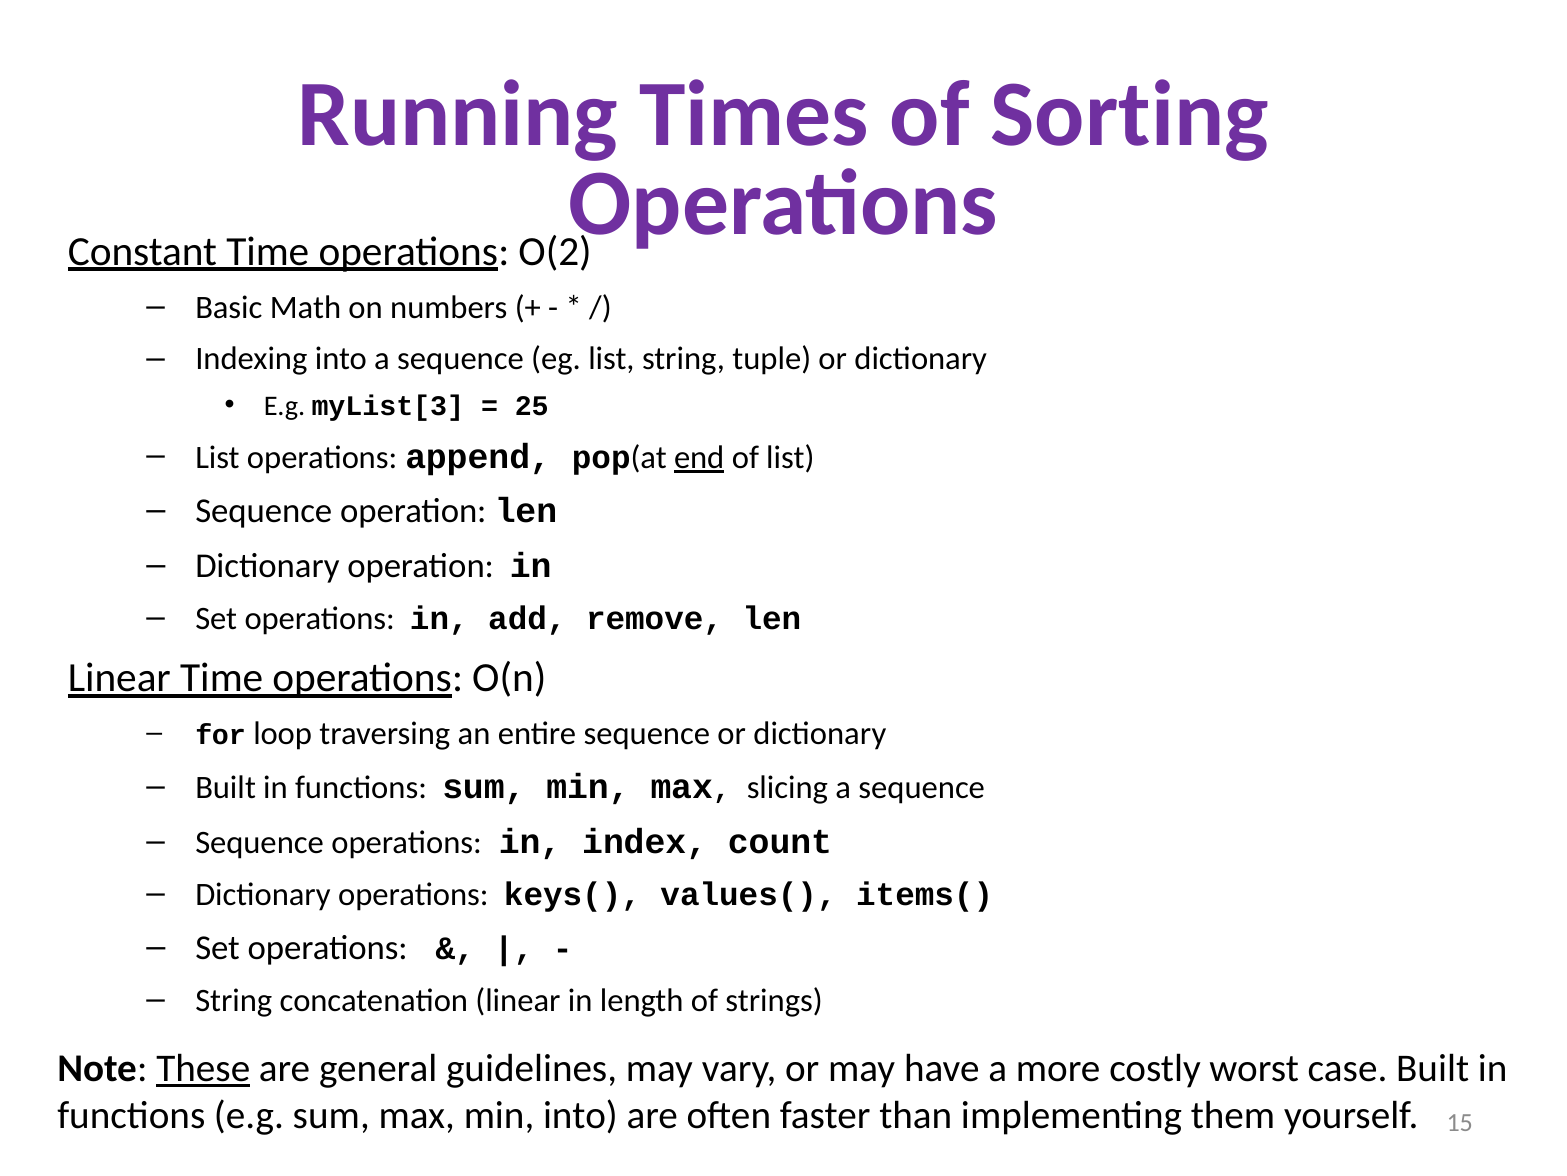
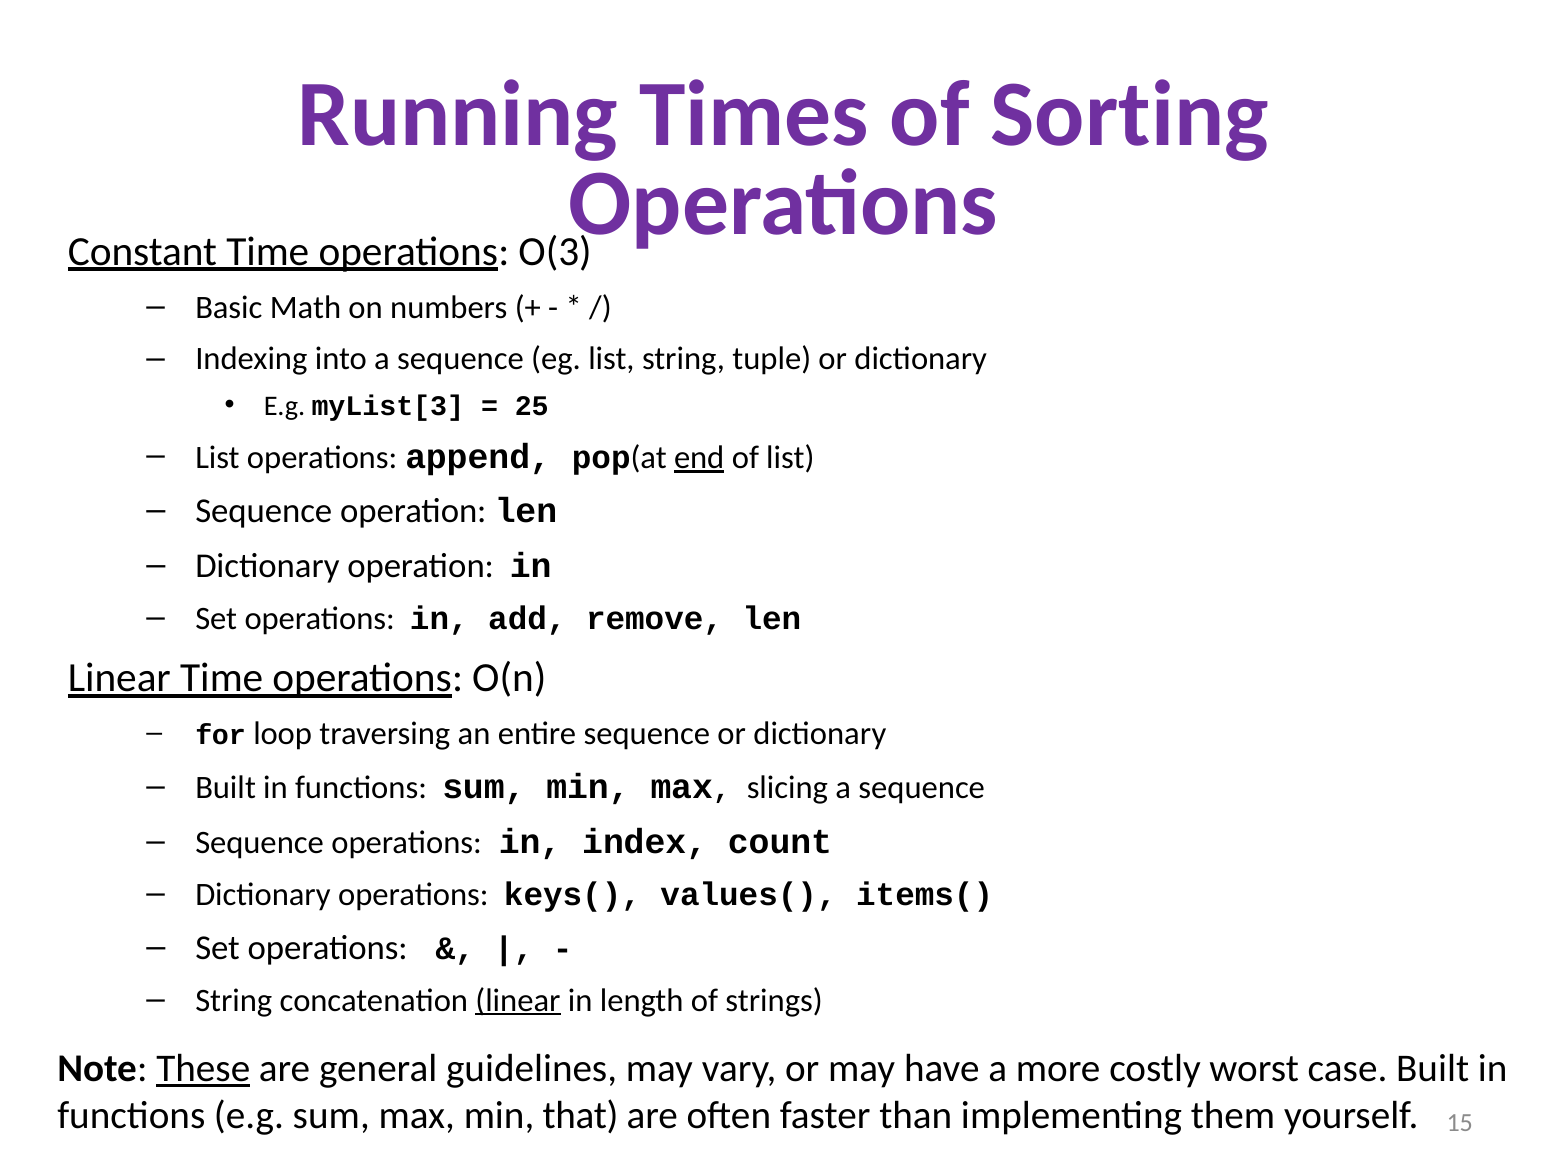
O(2: O(2 -> O(3 (555, 251)
linear underline: none -> present (518, 1000)
min into: into -> that (581, 1115)
